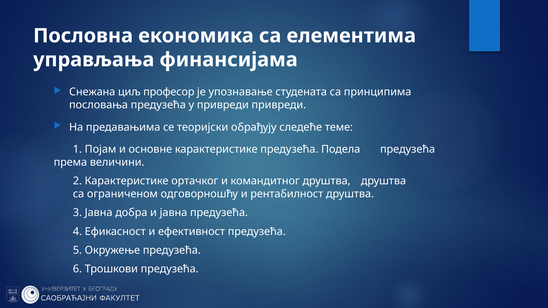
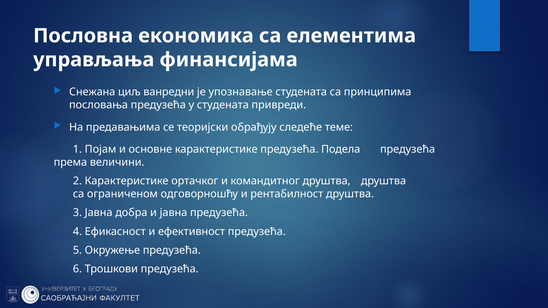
професор: професор -> ванредни (169, 92)
у привреди: привреди -> студената (223, 105)
